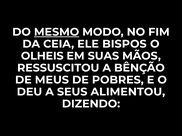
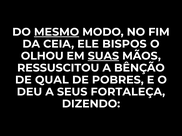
OLHEIS: OLHEIS -> OLHOU (42, 56)
SUAS underline: none -> present (103, 56)
MEUS: MEUS -> QUAL (52, 80)
ALIMENTOU: ALIMENTOU -> FORTALEÇA (128, 92)
